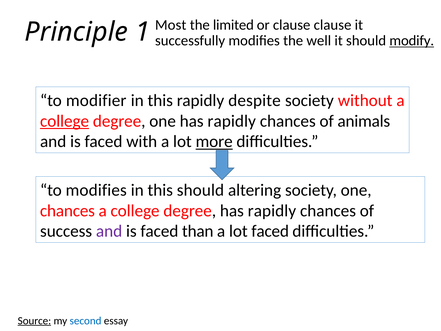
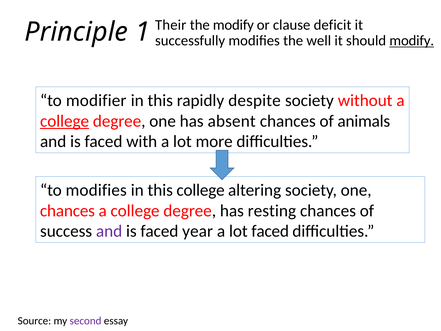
Most: Most -> Their (171, 25)
the limited: limited -> modify (233, 25)
clause clause: clause -> deficit (333, 25)
one has rapidly: rapidly -> absent (232, 121)
more underline: present -> none (214, 142)
this should: should -> college (201, 190)
degree has rapidly: rapidly -> resting (272, 211)
than: than -> year (198, 231)
Source underline: present -> none (34, 320)
second colour: blue -> purple (86, 320)
